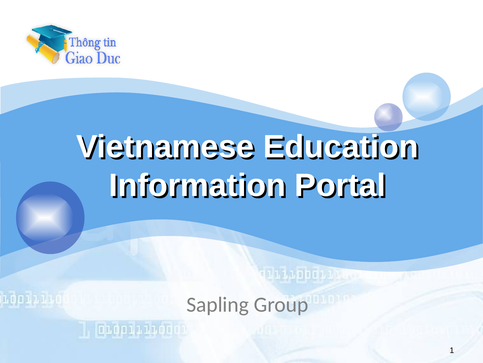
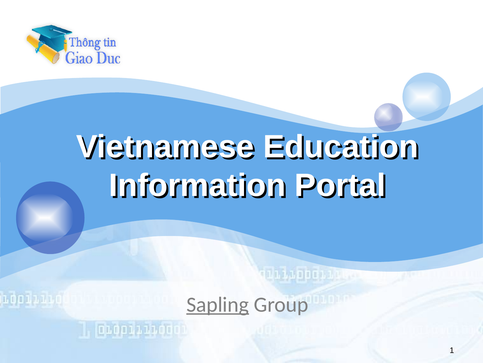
Sapling underline: none -> present (218, 304)
